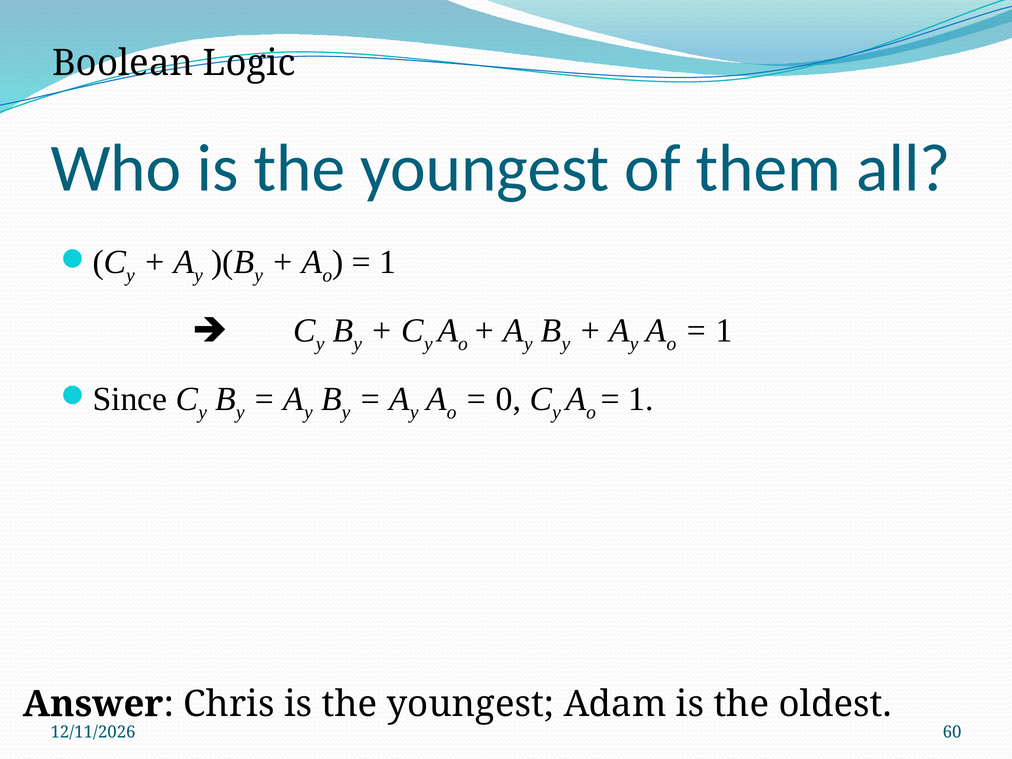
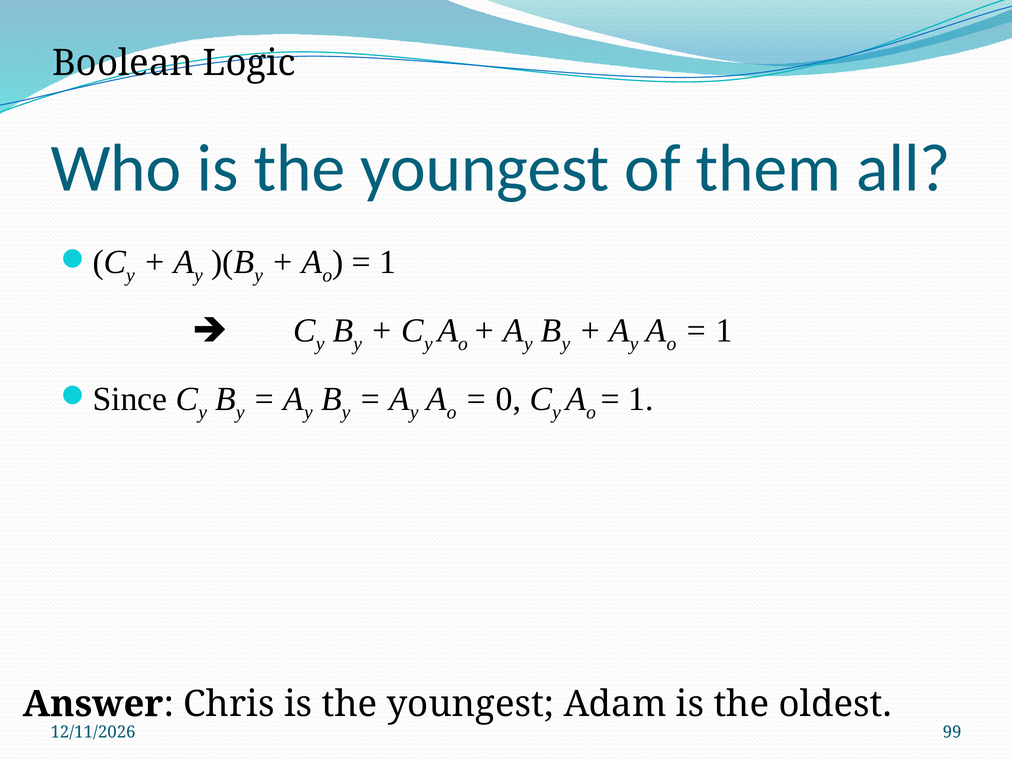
60: 60 -> 99 (952, 732)
